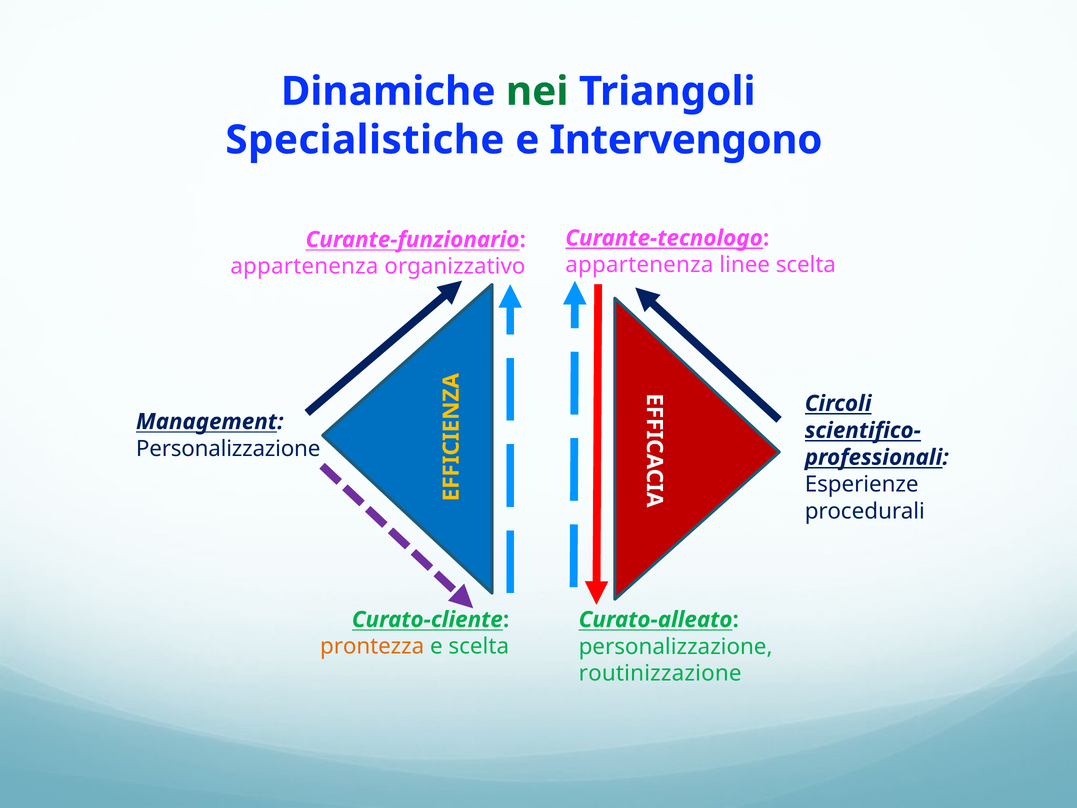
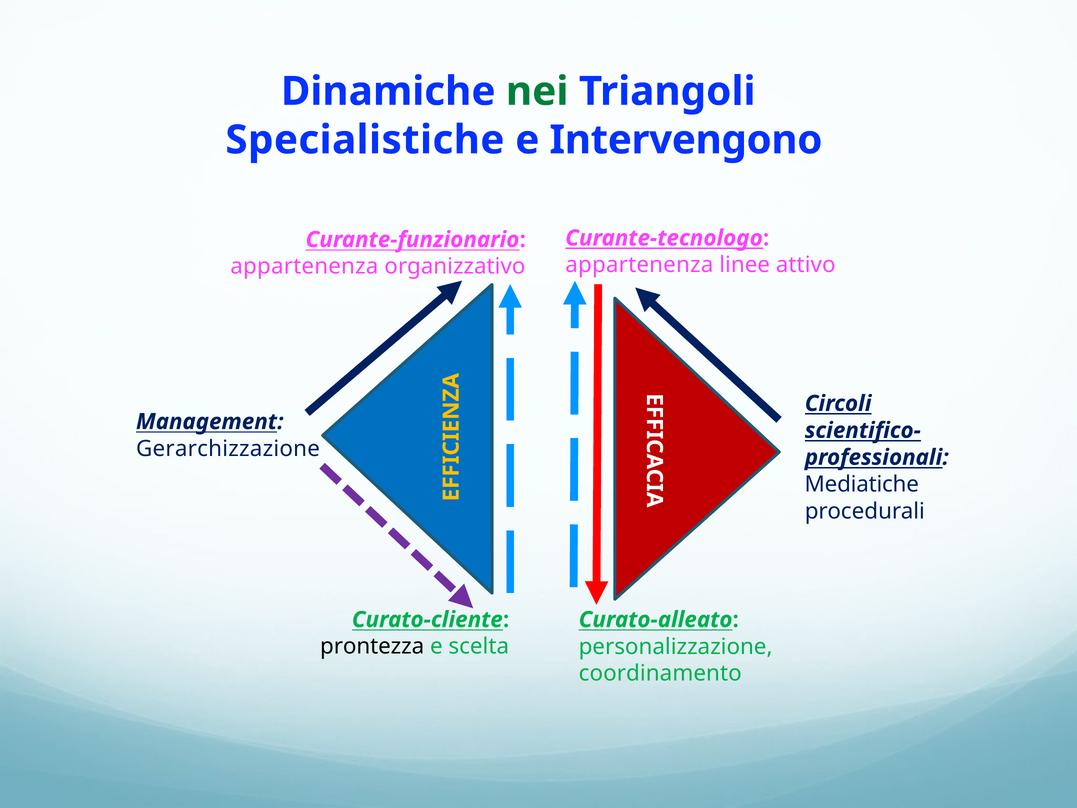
linee scelta: scelta -> attivo (806, 265)
Personalizzazione: Personalizzazione -> Gerarchizzazione (228, 448)
Esperienze: Esperienze -> Mediatiche (862, 484)
prontezza colour: orange -> black (372, 646)
routinizzazione: routinizzazione -> coordinamento (660, 673)
